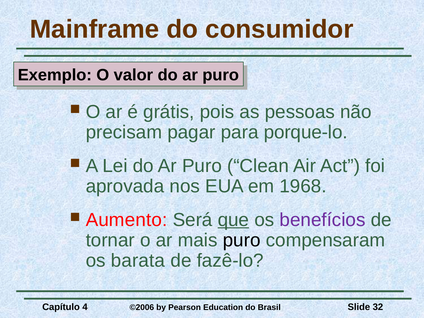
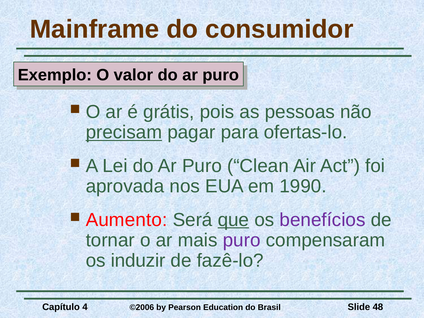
precisam underline: none -> present (124, 132)
porque-lo: porque-lo -> ofertas-lo (306, 132)
1968: 1968 -> 1990 (303, 186)
puro colour: black -> purple (242, 240)
barata: barata -> induzir (138, 261)
32: 32 -> 48 (378, 307)
